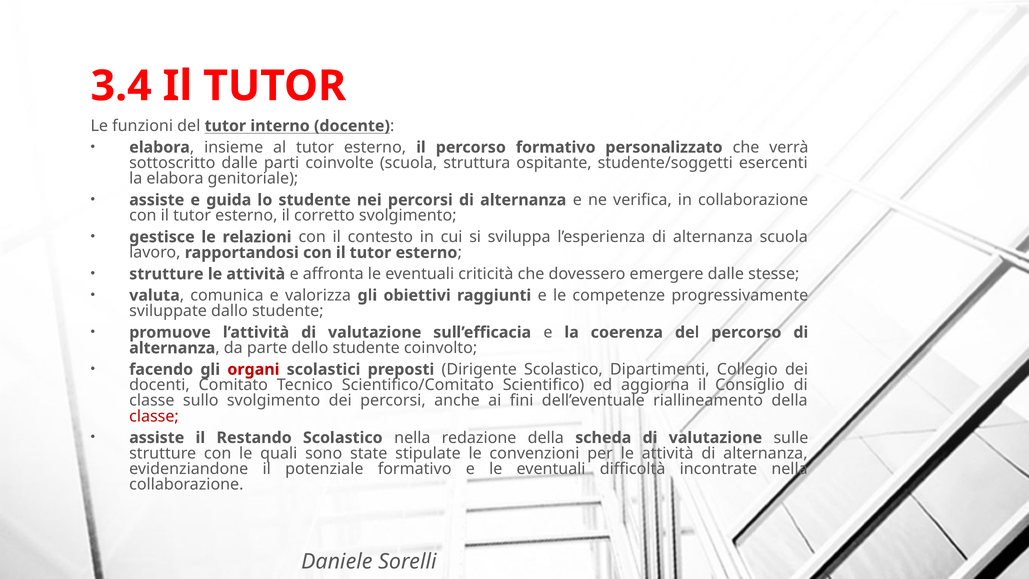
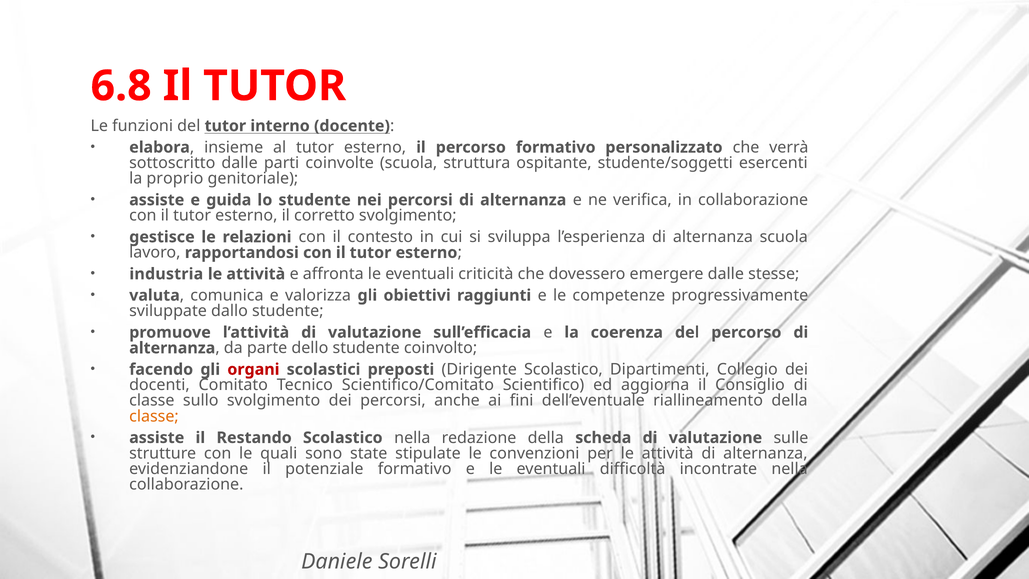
3.4: 3.4 -> 6.8 (121, 86)
la elabora: elabora -> proprio (175, 179)
strutture: strutture -> industria (166, 274)
classe colour: red -> orange (154, 416)
